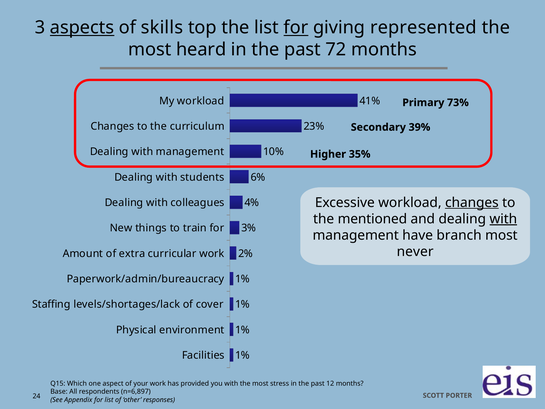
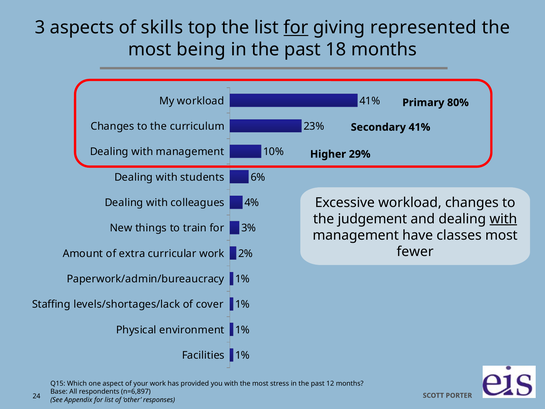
aspects underline: present -> none (82, 28)
heard: heard -> being (201, 49)
72: 72 -> 18 (336, 49)
73%: 73% -> 80% (458, 103)
Secondary 39%: 39% -> 41% (419, 127)
35%: 35% -> 29% (360, 154)
changes underline: present -> none (472, 202)
mentioned: mentioned -> judgement (372, 219)
branch: branch -> classes (459, 235)
never: never -> fewer (415, 251)
